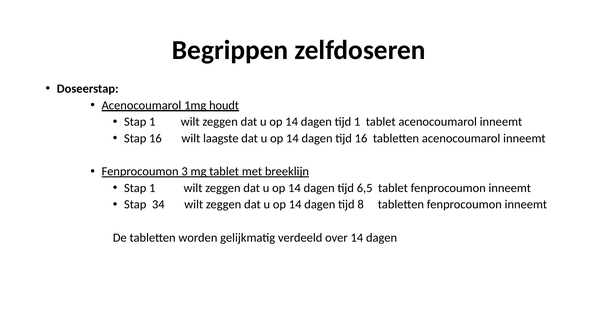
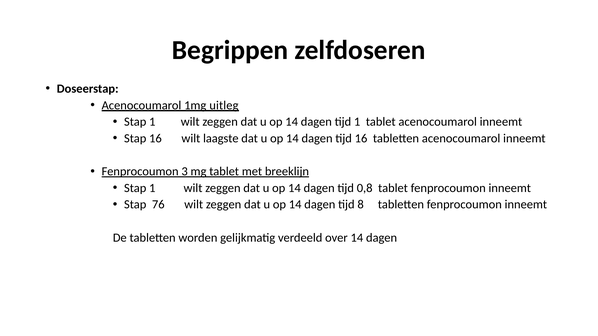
houdt: houdt -> uitleg (224, 105)
6,5: 6,5 -> 0,8 (365, 188)
34: 34 -> 76 (158, 205)
